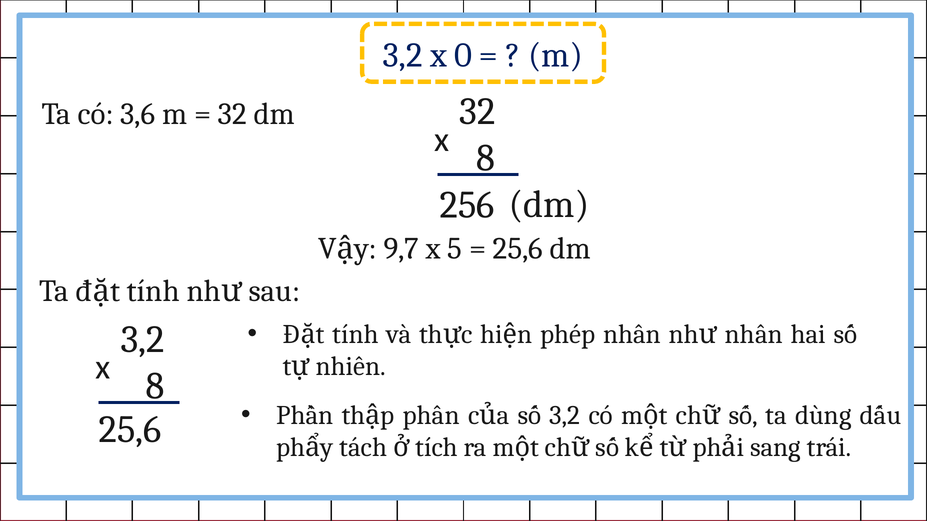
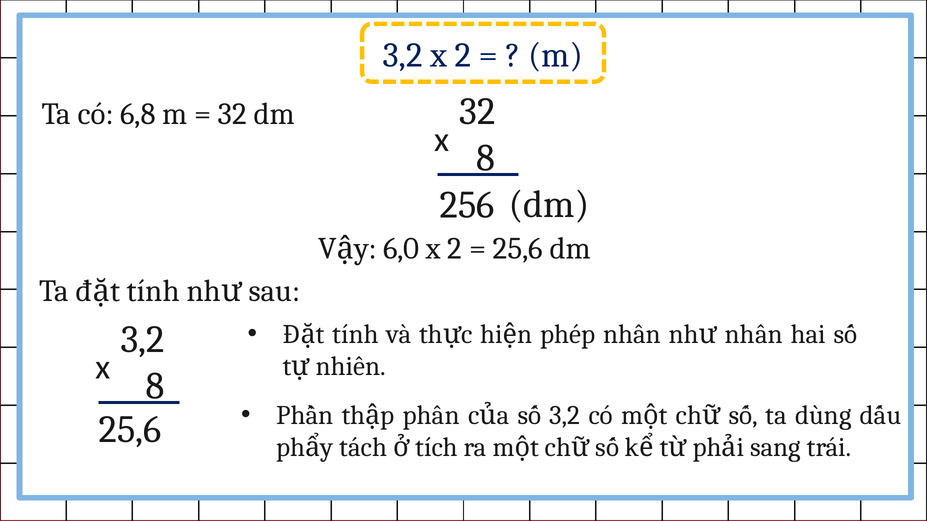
3,2 x 0: 0 -> 2 (463, 55)
3,6: 3,6 -> 6,8 (138, 114)
9,7: 9,7 -> 6,0 (401, 249)
5: 5 -> 2 (455, 249)
